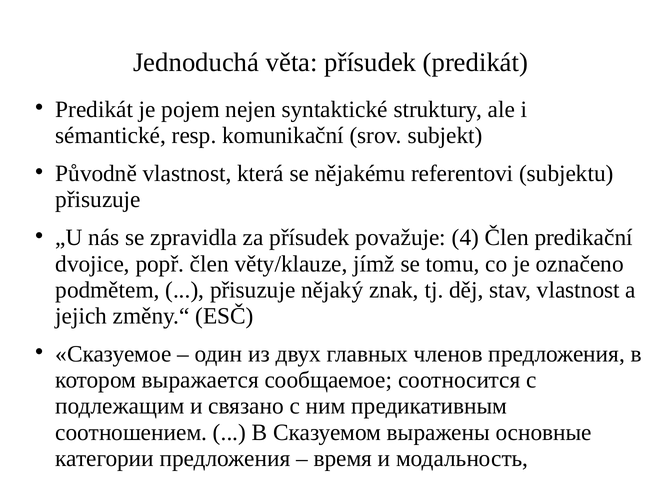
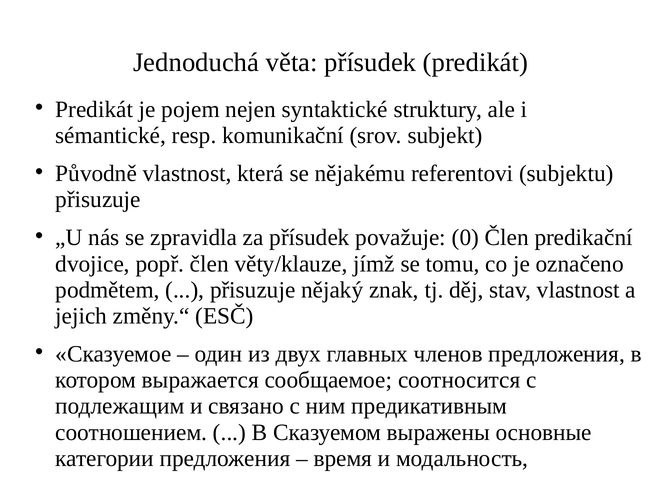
4: 4 -> 0 (465, 237)
